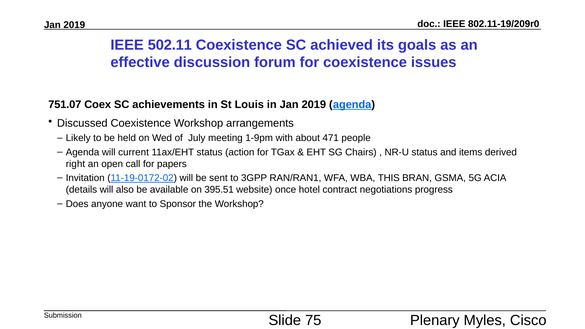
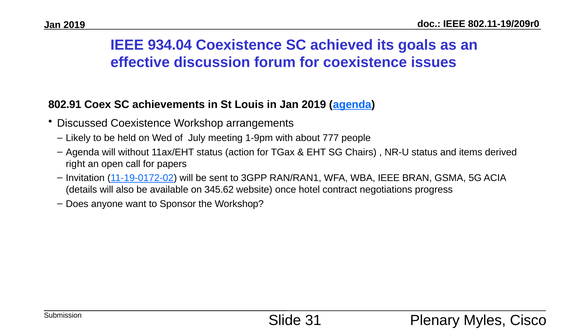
502.11: 502.11 -> 934.04 (170, 45)
751.07: 751.07 -> 802.91 (65, 105)
471: 471 -> 777 (331, 138)
current: current -> without (134, 152)
WBA THIS: THIS -> IEEE (389, 178)
395.51: 395.51 -> 345.62 (219, 190)
75: 75 -> 31 (313, 321)
